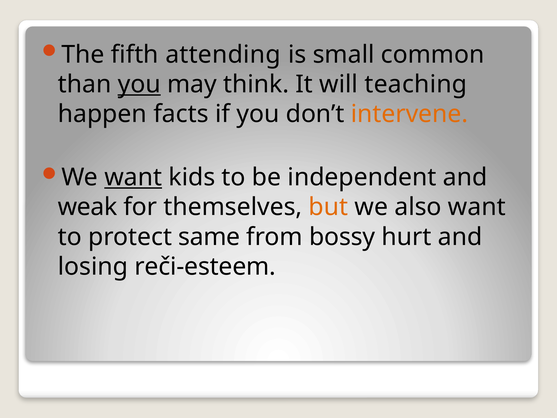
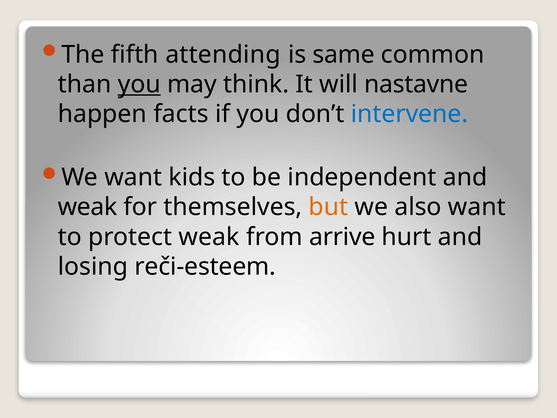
small: small -> same (344, 54)
teaching: teaching -> nastavne (416, 84)
intervene colour: orange -> blue (410, 114)
want underline: present -> none (133, 177)
protect same: same -> weak (209, 237)
bossy: bossy -> arrive (342, 237)
